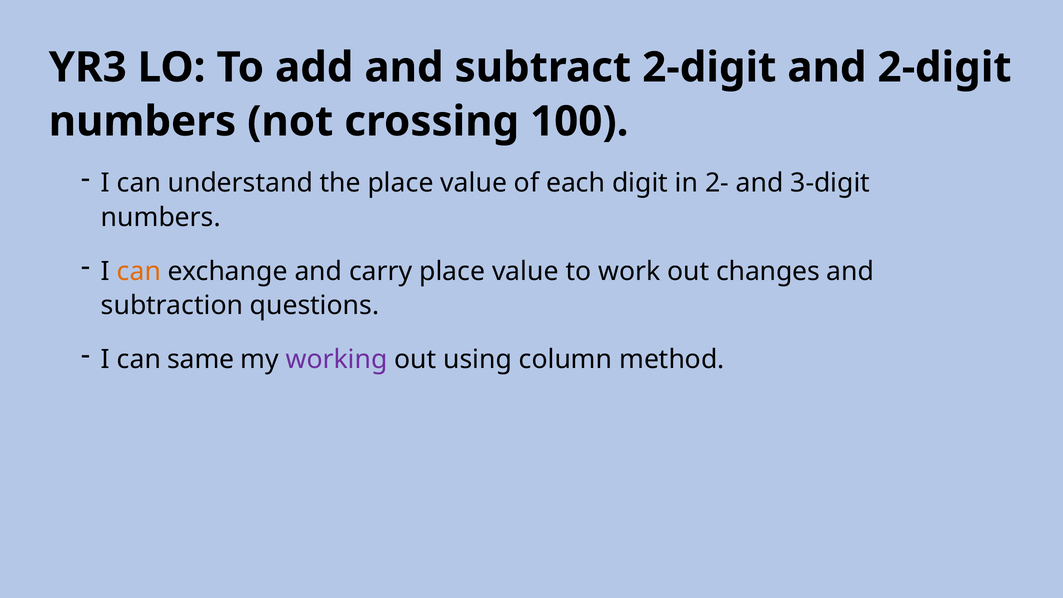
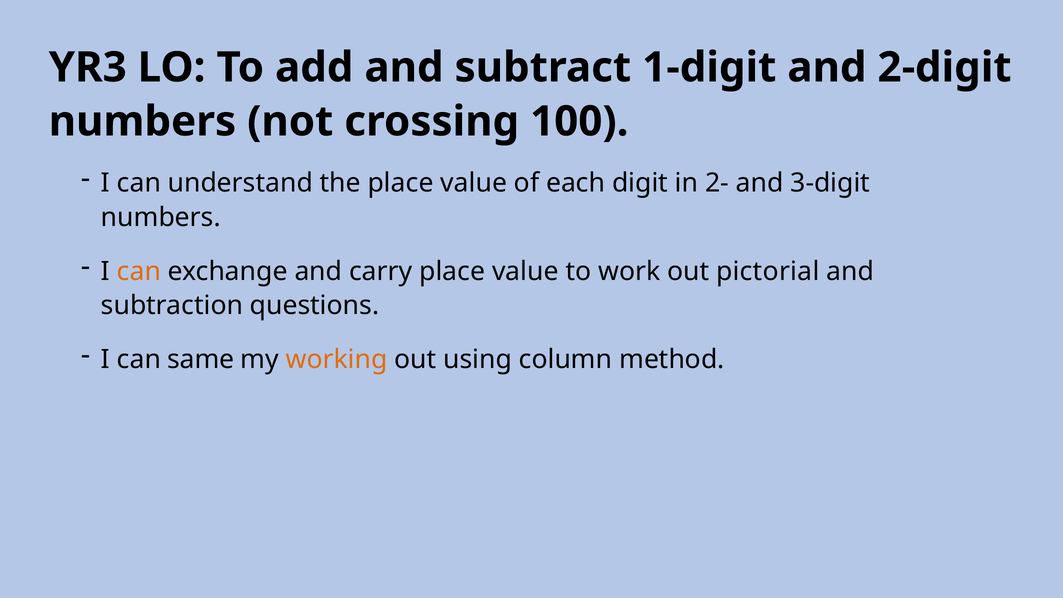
subtract 2-digit: 2-digit -> 1-digit (709, 67)
changes: changes -> pictorial (768, 271)
working colour: purple -> orange (337, 360)
